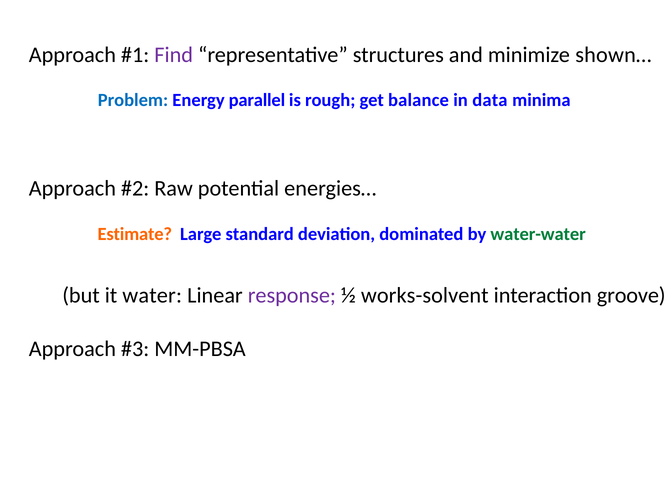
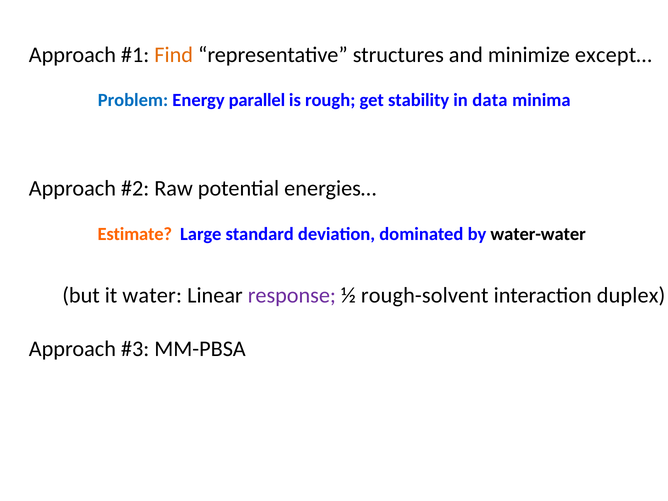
Find colour: purple -> orange (174, 55)
shown…: shown… -> except… (613, 55)
balance: balance -> stability (419, 100)
water-water colour: green -> black (538, 234)
works-solvent: works-solvent -> rough-solvent (425, 296)
groove: groove -> duplex (631, 296)
